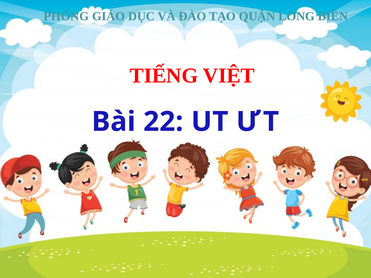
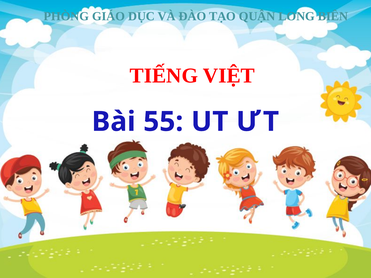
22: 22 -> 55 (163, 122)
